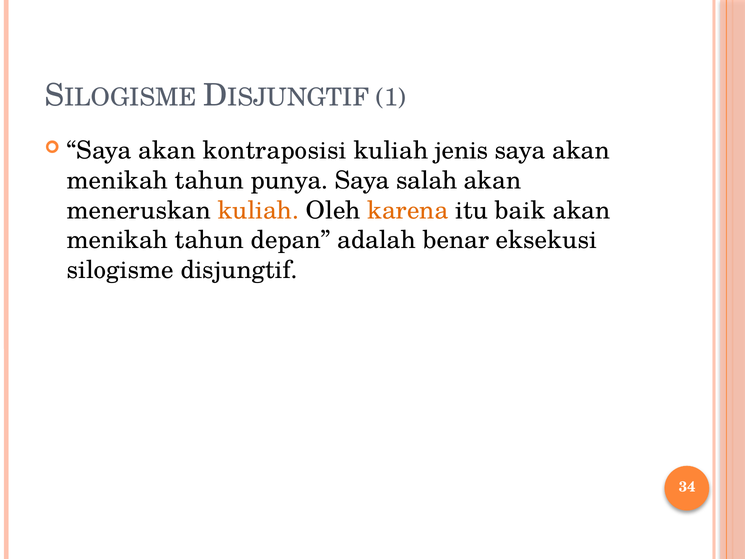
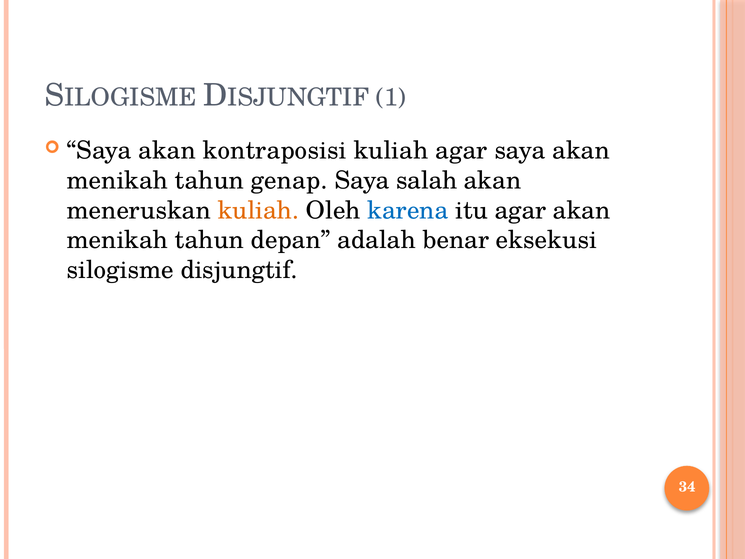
kuliah jenis: jenis -> agar (461, 151)
punya: punya -> genap (289, 180)
karena colour: orange -> blue (408, 210)
itu baik: baik -> agar (520, 210)
